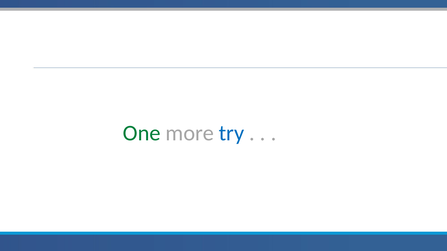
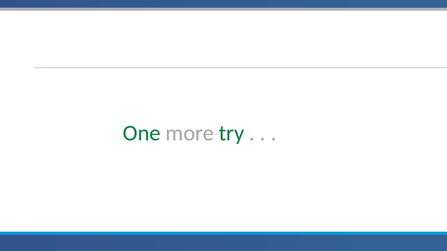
try colour: blue -> green (232, 133)
